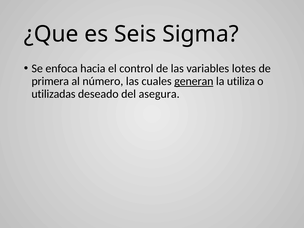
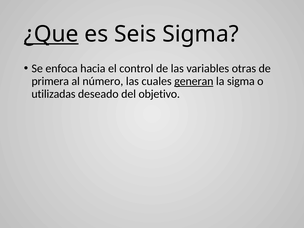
¿Que underline: none -> present (51, 34)
lotes: lotes -> otras (244, 69)
la utiliza: utiliza -> sigma (241, 81)
asegura: asegura -> objetivo (159, 94)
